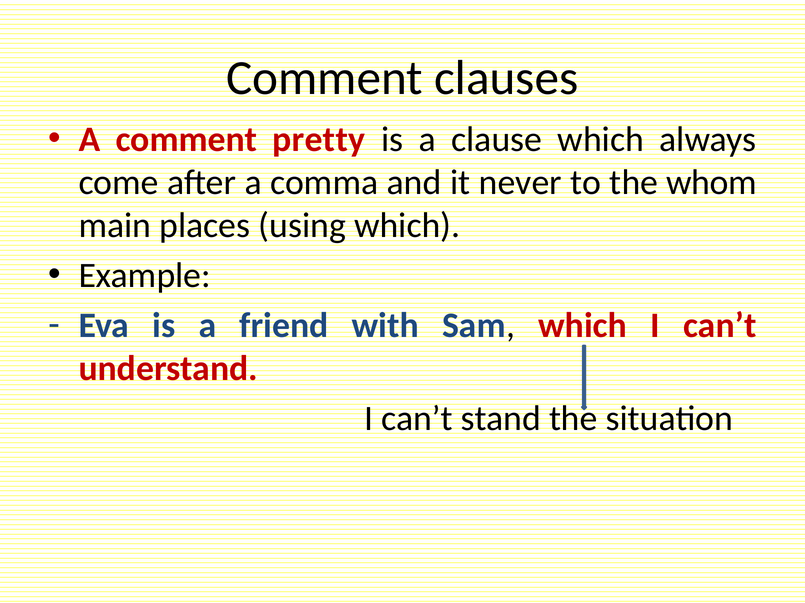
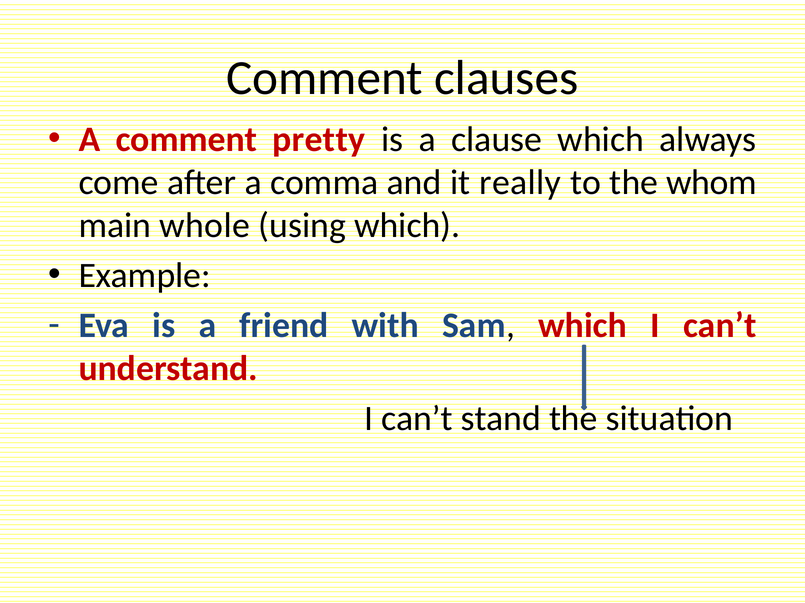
never: never -> really (520, 183)
places: places -> whole (205, 226)
